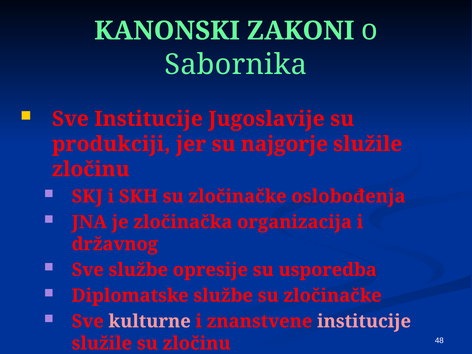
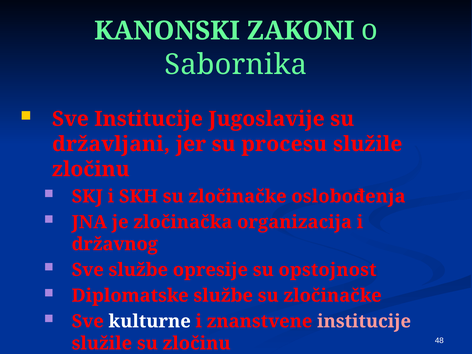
produkciji: produkciji -> državljani (111, 144)
najgorje: najgorje -> procesu (284, 144)
usporedba: usporedba -> opstojnost (328, 270)
kulturne colour: pink -> white (150, 321)
